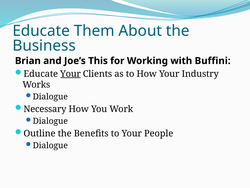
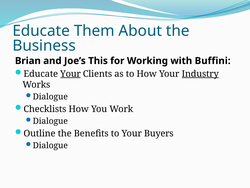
Industry underline: none -> present (200, 74)
Necessary: Necessary -> Checklists (45, 109)
People: People -> Buyers (159, 133)
